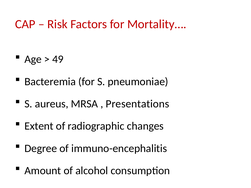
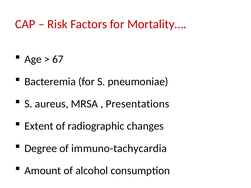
49: 49 -> 67 (58, 59)
immuno-encephalitis: immuno-encephalitis -> immuno-tachycardia (119, 149)
